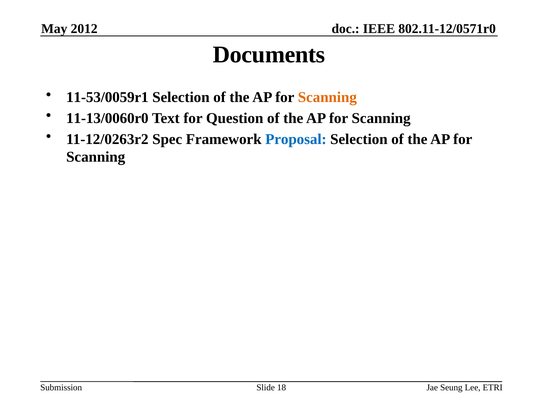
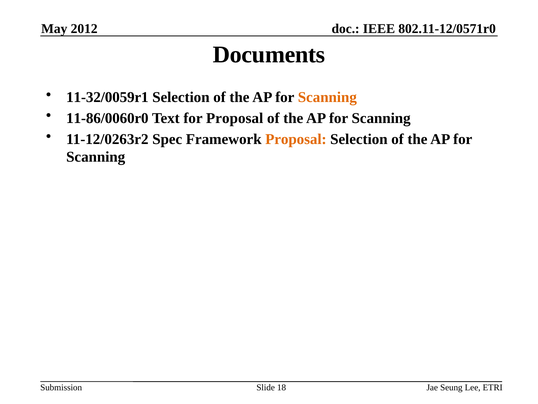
11-53/0059r1: 11-53/0059r1 -> 11-32/0059r1 (107, 97)
11-13/0060r0: 11-13/0060r0 -> 11-86/0060r0 (107, 118)
for Question: Question -> Proposal (235, 118)
Proposal colour: blue -> orange (296, 139)
